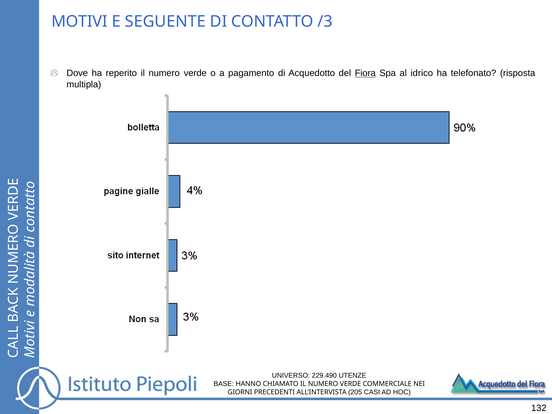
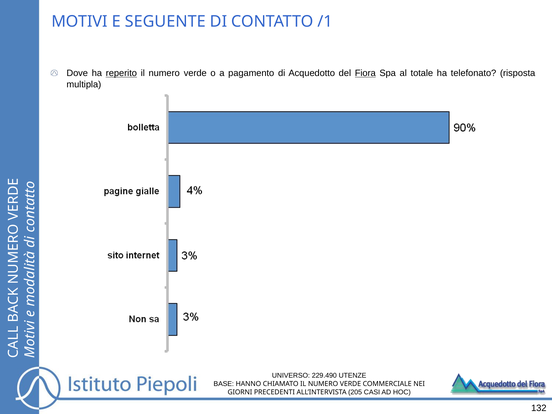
/3: /3 -> /1 (325, 21)
reperito underline: none -> present (121, 73)
idrico: idrico -> totale (422, 73)
